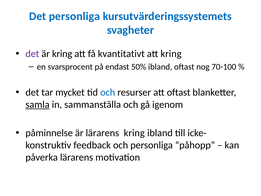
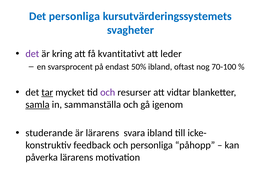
att kring: kring -> leder (171, 54)
tar underline: none -> present (47, 92)
och colour: blue -> purple (108, 92)
att oftast: oftast -> vidtar (179, 92)
påminnelse: påminnelse -> studerande (49, 133)
kring: kring -> svara (134, 133)
